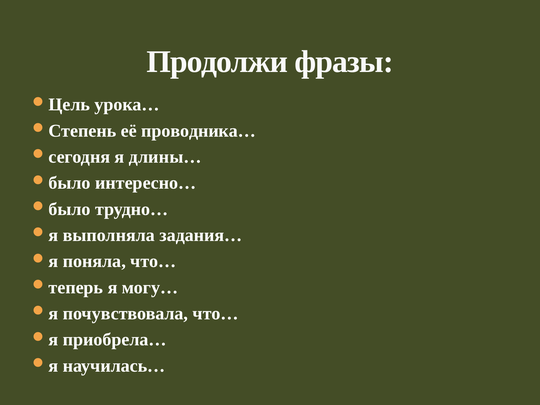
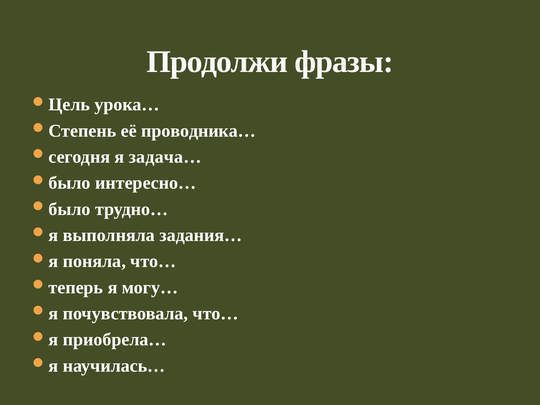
длины…: длины… -> задача… (165, 157)
